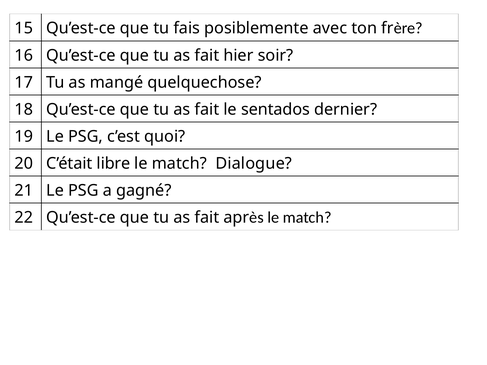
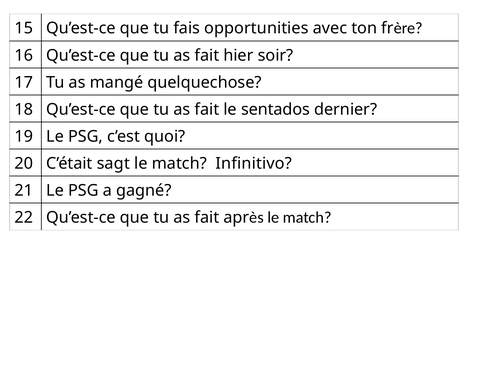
posiblemente: posiblemente -> opportunities (256, 28)
libre: libre -> sagt (113, 164)
Dialogue: Dialogue -> Infinitivo (254, 164)
